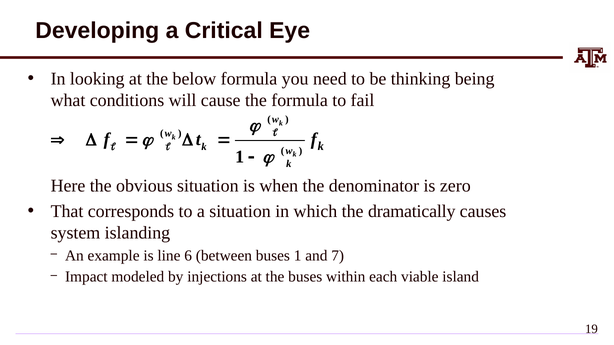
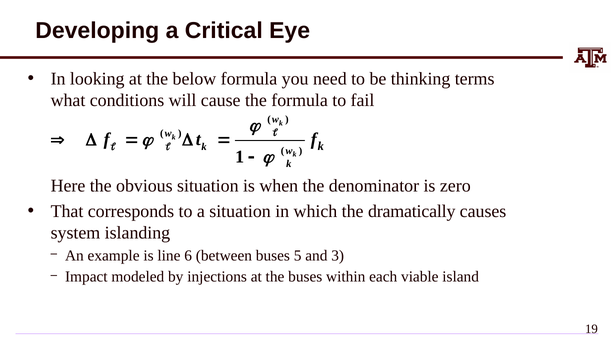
being: being -> terms (475, 79)
buses 1: 1 -> 5 (298, 256)
7: 7 -> 3 (338, 256)
